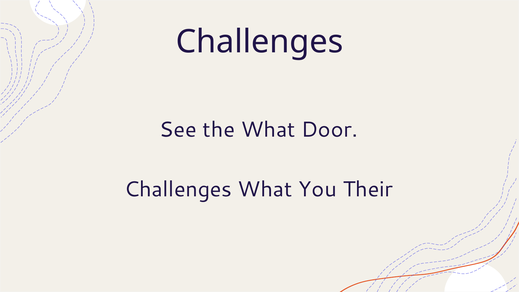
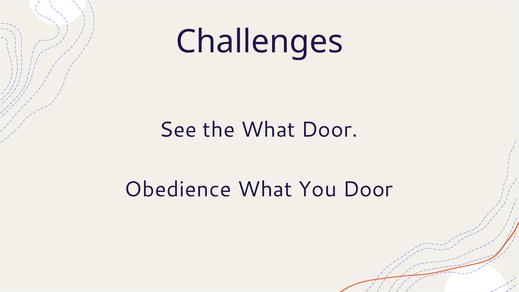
Challenges: Challenges -> Obedience (178, 189)
You Their: Their -> Door (368, 189)
